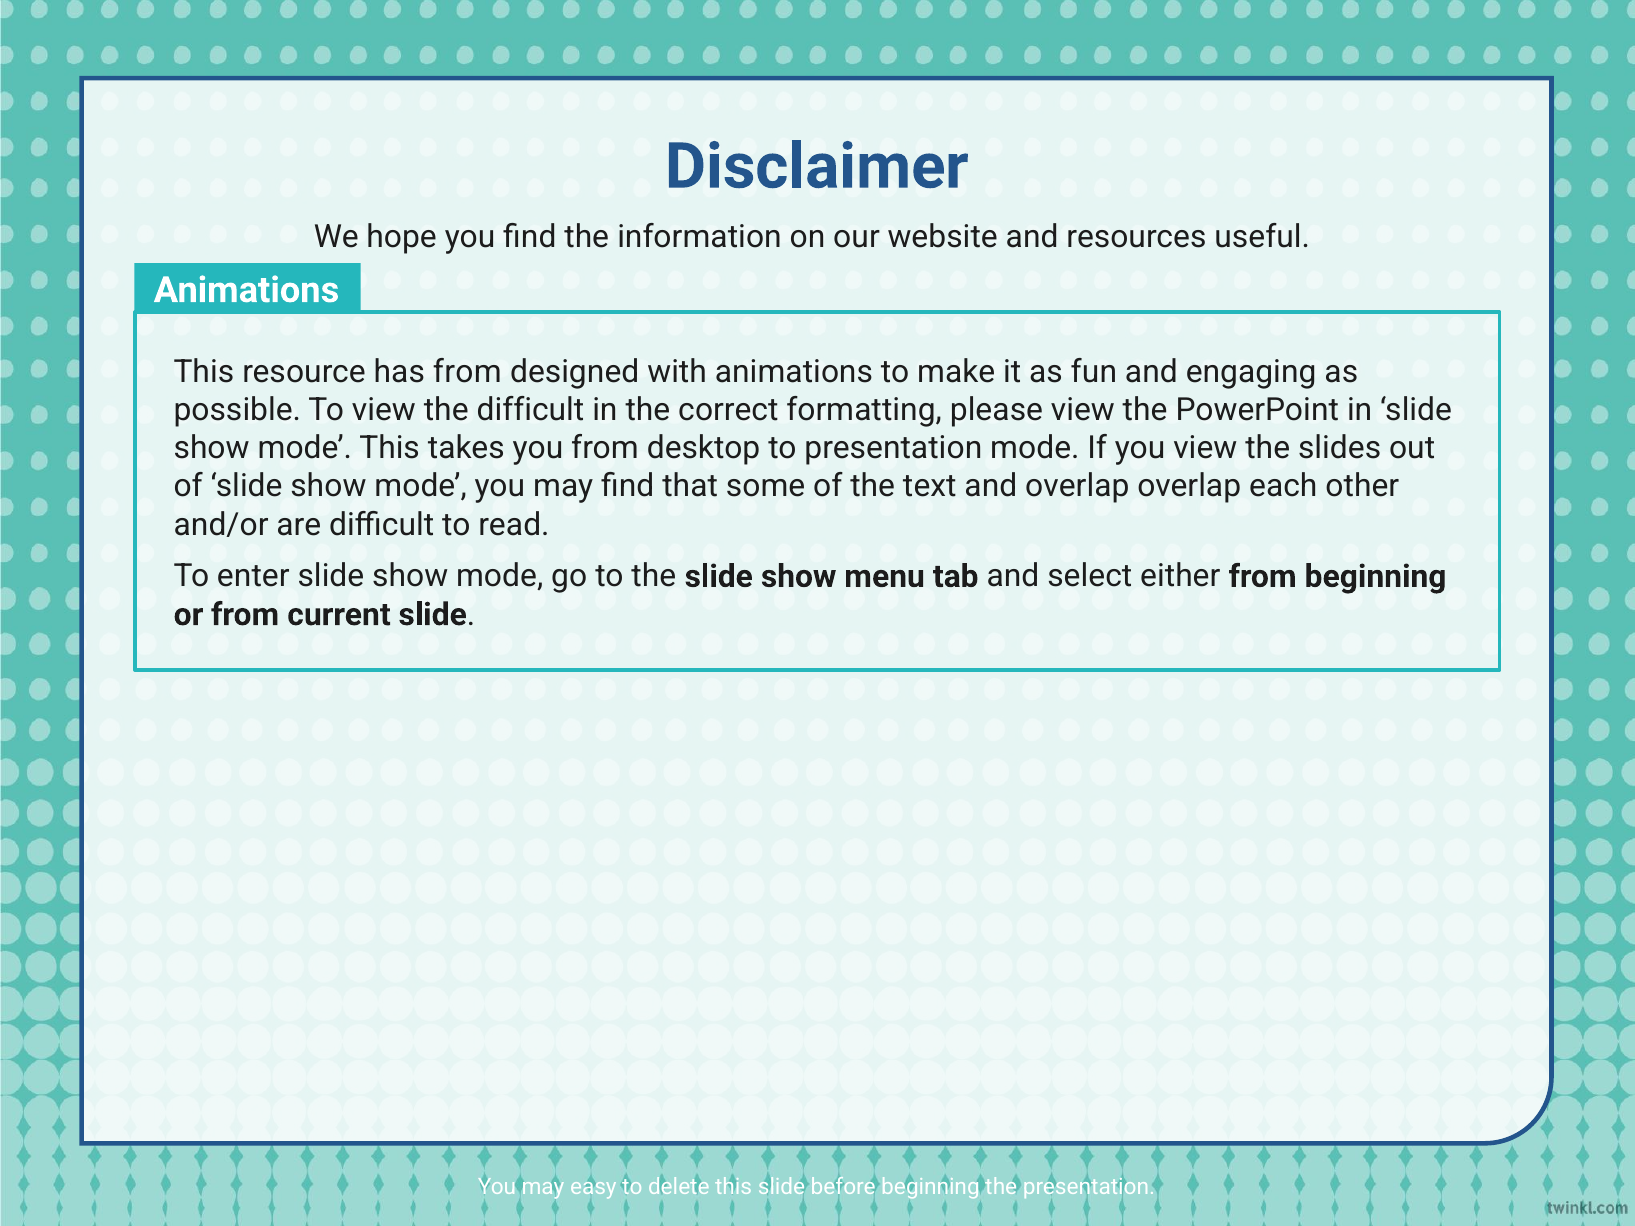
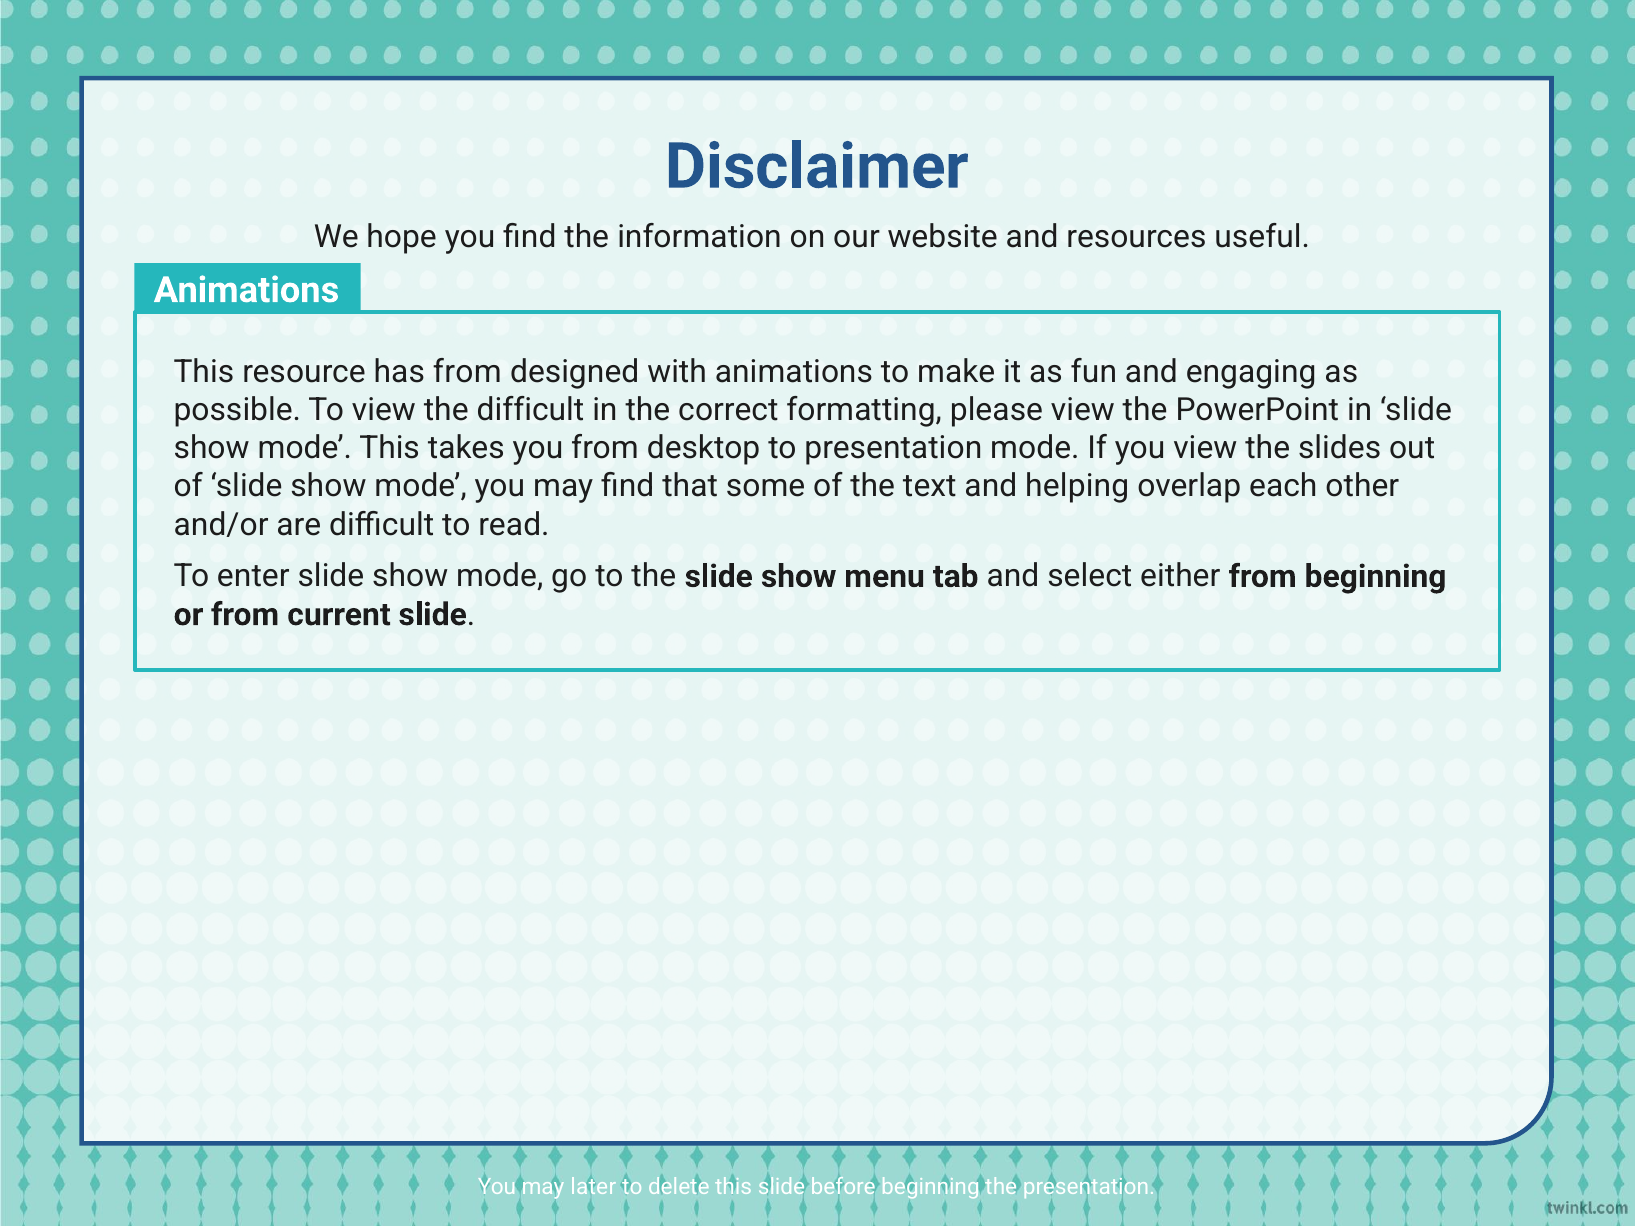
and overlap: overlap -> helping (1077, 487)
easy: easy -> later (593, 1187)
